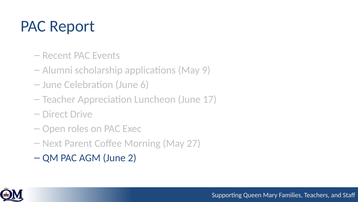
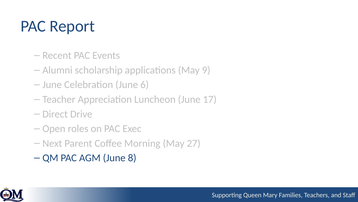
2: 2 -> 8 (132, 157)
